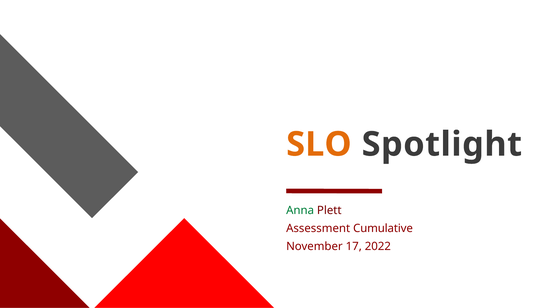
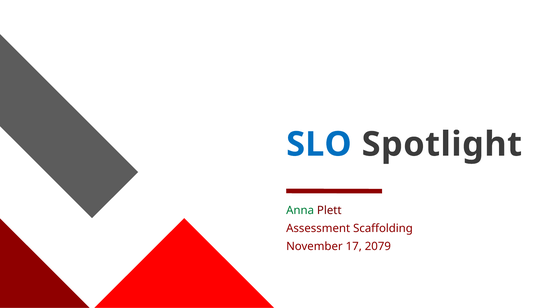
SLO colour: orange -> blue (319, 144)
Cumulative: Cumulative -> Scaffolding (383, 229)
2022: 2022 -> 2079 (378, 247)
